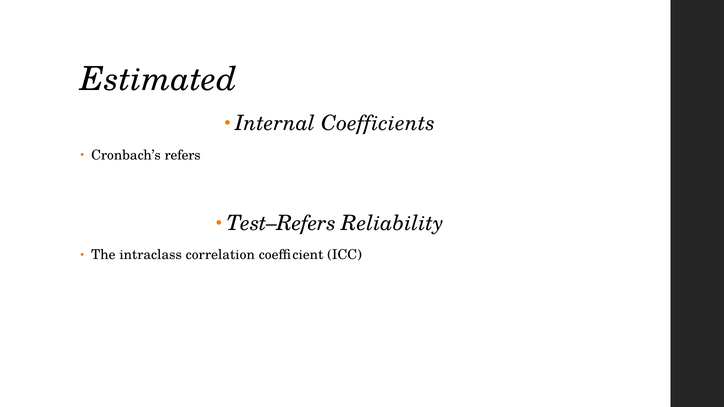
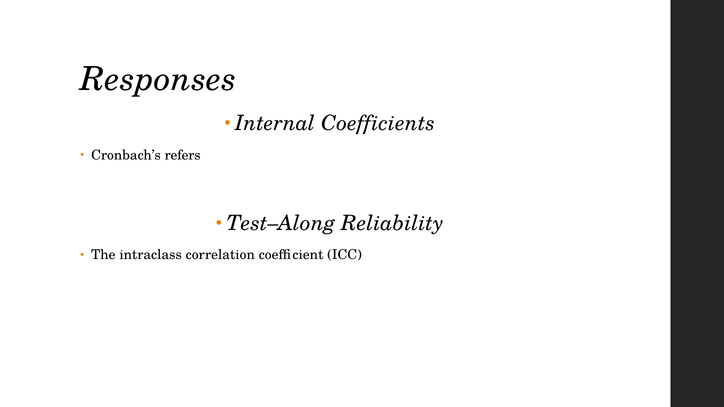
Estimated: Estimated -> Responses (158, 80)
Test–Refers: Test–Refers -> Test–Along (281, 223)
